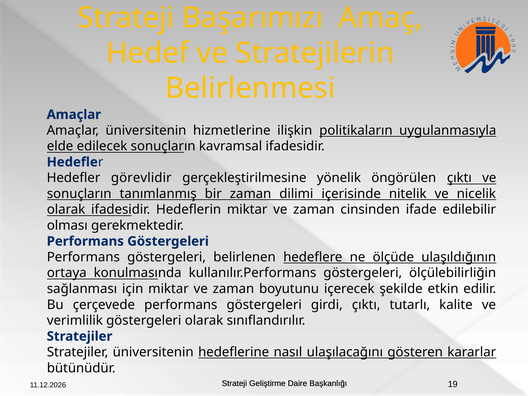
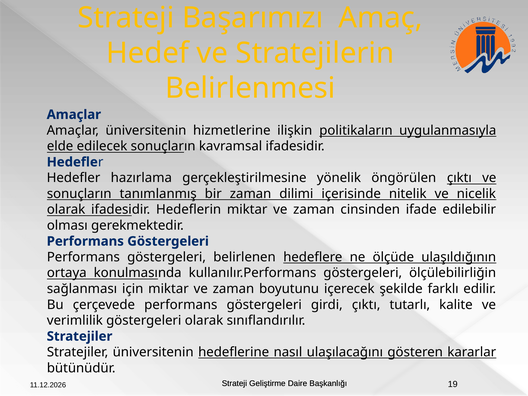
görevlidir: görevlidir -> hazırlama (141, 178)
etkin: etkin -> farklı (443, 289)
